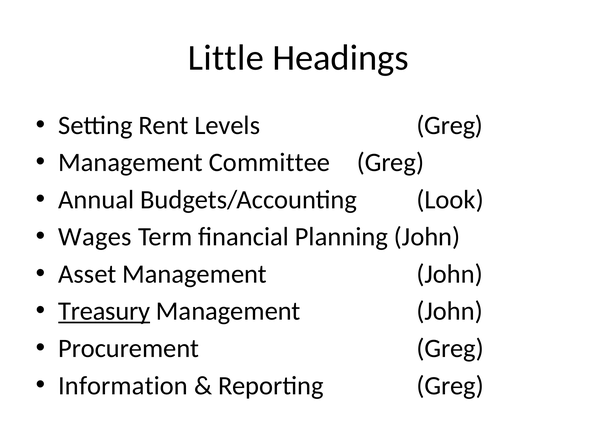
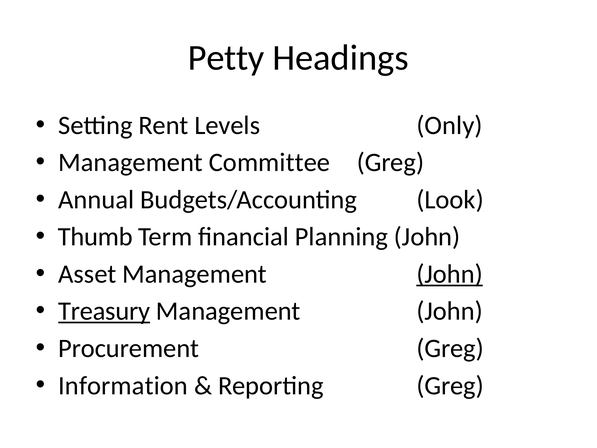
Little: Little -> Petty (226, 58)
Levels Greg: Greg -> Only (450, 125)
Wages: Wages -> Thumb (95, 237)
John underline: none -> present (450, 274)
